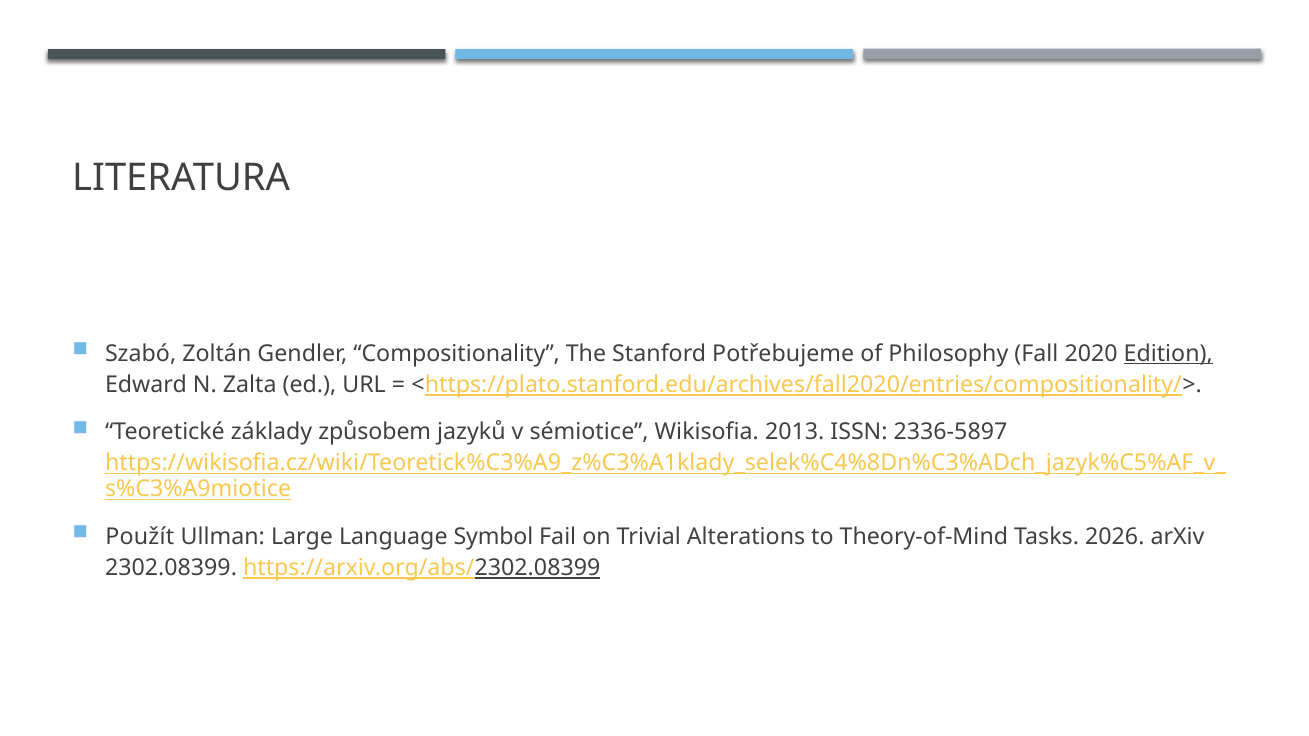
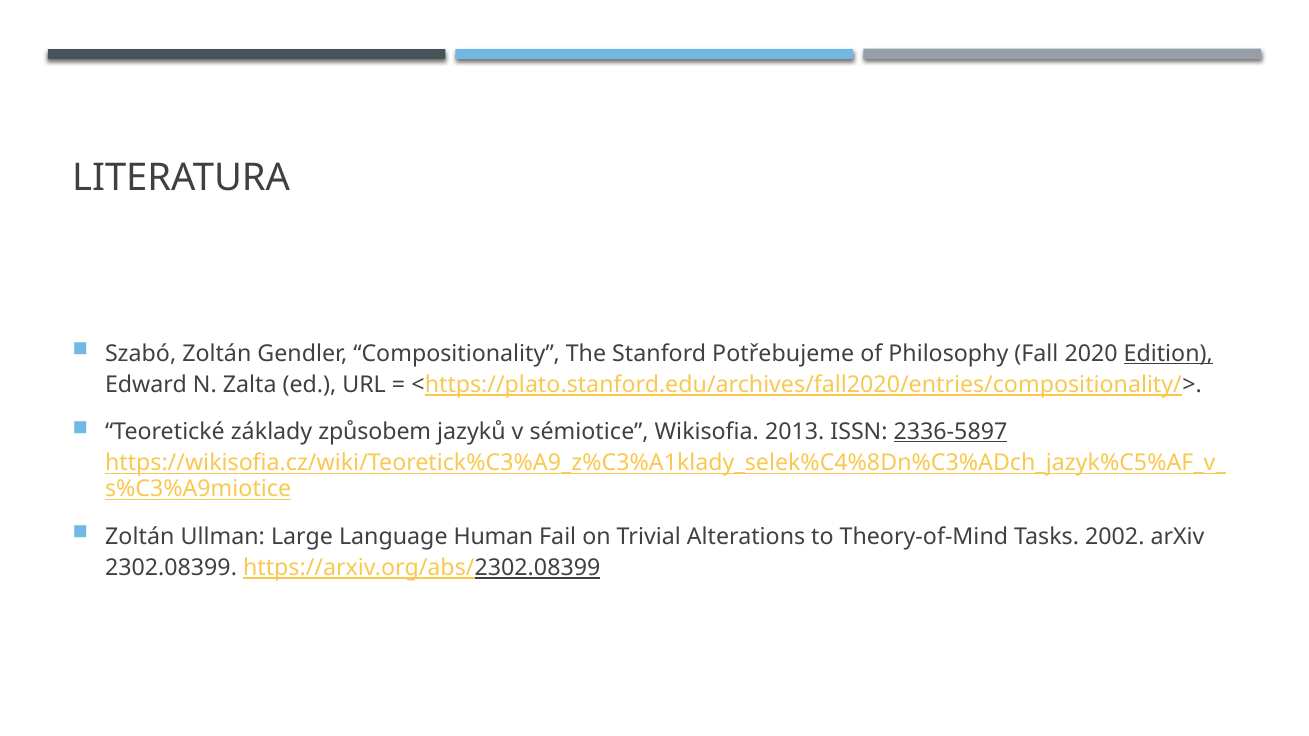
2336-5897 underline: none -> present (950, 432)
Použít: Použít -> Zoltán (140, 537)
Symbol: Symbol -> Human (493, 537)
2026: 2026 -> 2002 (1115, 537)
